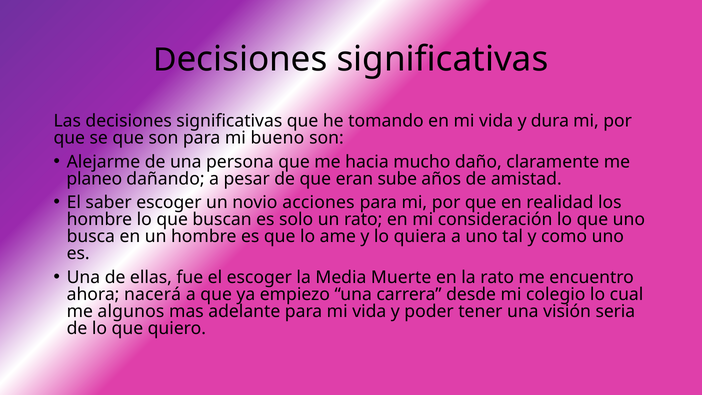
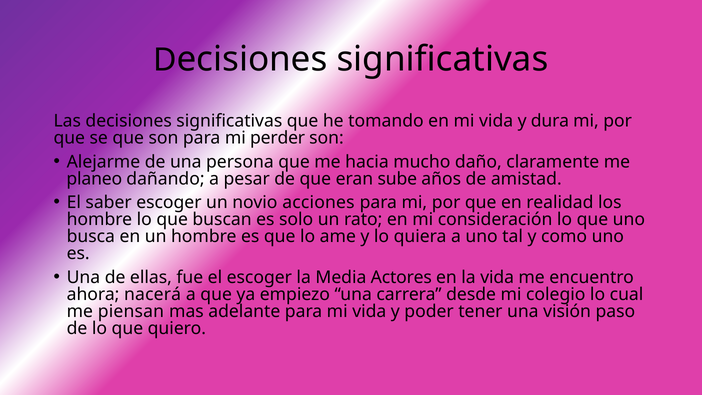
bueno: bueno -> perder (278, 138)
Muerte: Muerte -> Actores (401, 277)
la rato: rato -> vida (497, 277)
algunos: algunos -> piensan (131, 311)
seria: seria -> paso (615, 311)
